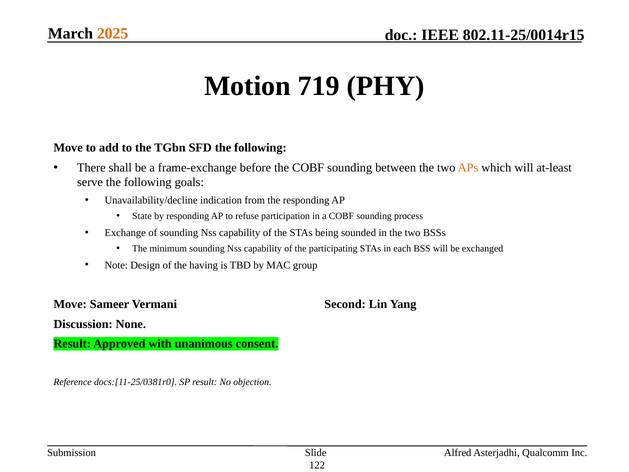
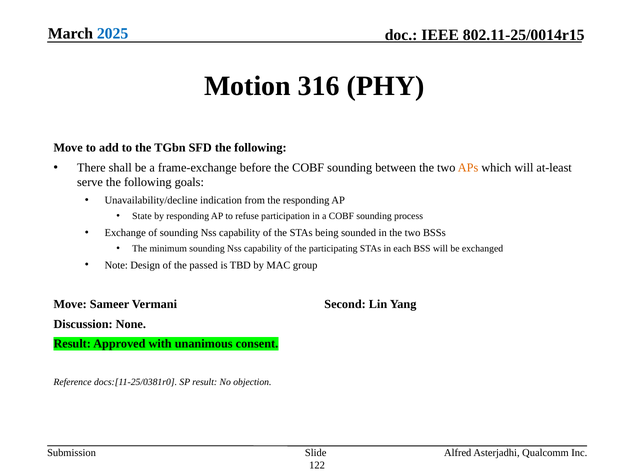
2025 colour: orange -> blue (113, 33)
719: 719 -> 316 (319, 86)
having: having -> passed (204, 265)
